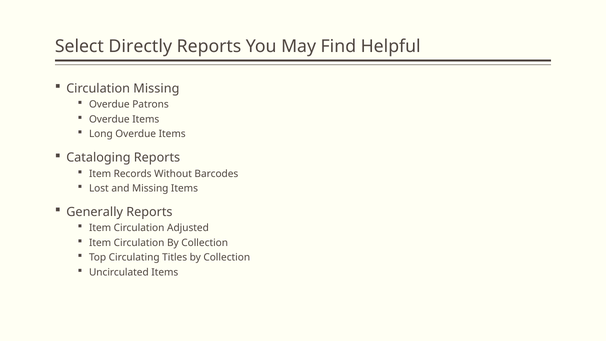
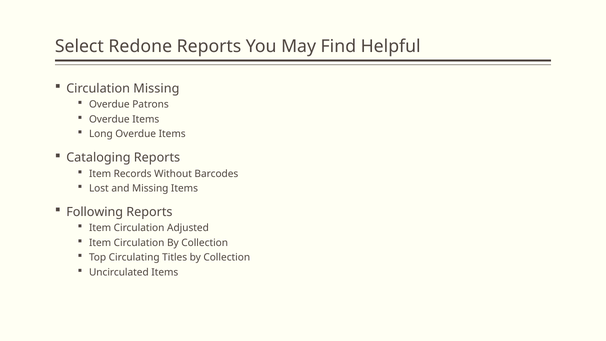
Directly: Directly -> Redone (140, 46)
Generally: Generally -> Following (95, 212)
